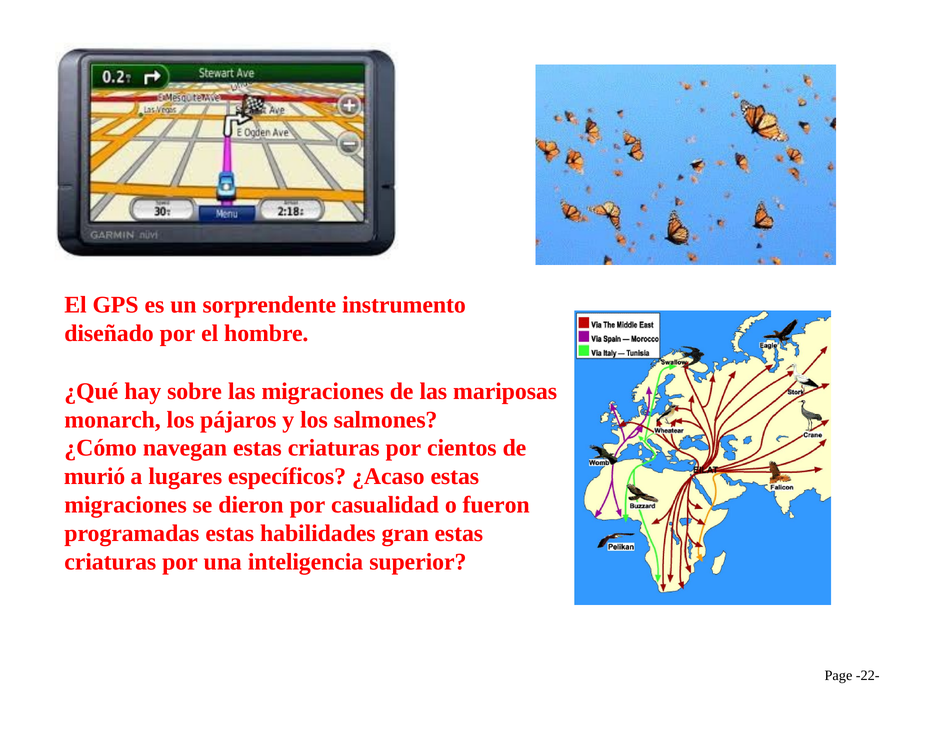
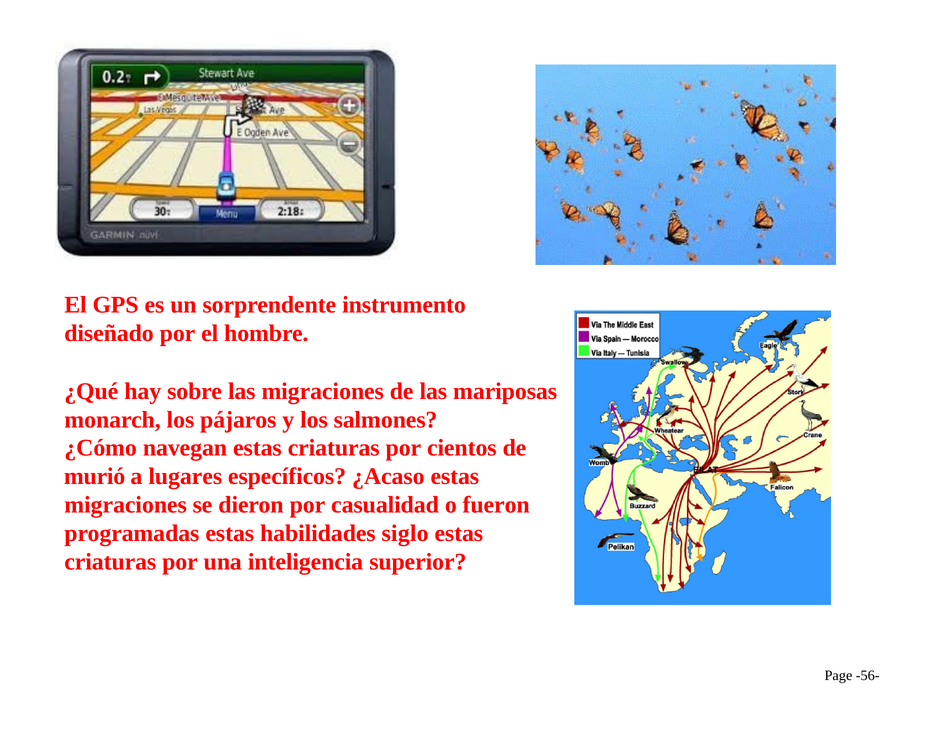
gran: gran -> siglo (405, 533)
-22-: -22- -> -56- (868, 675)
